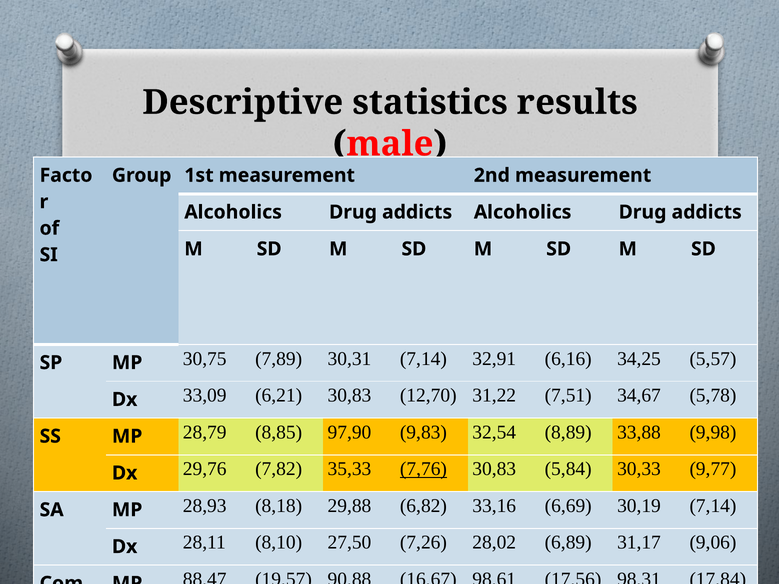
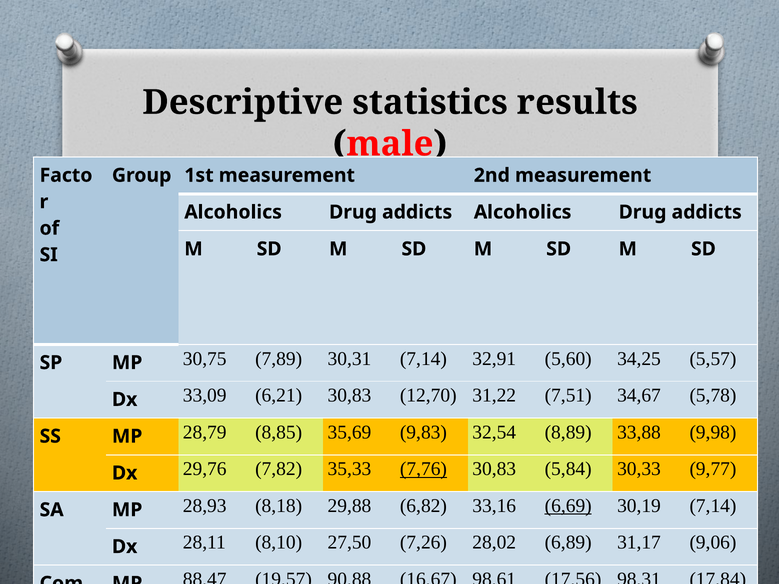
6,16: 6,16 -> 5,60 (568, 359)
97,90: 97,90 -> 35,69 (349, 432)
6,69 underline: none -> present (568, 506)
